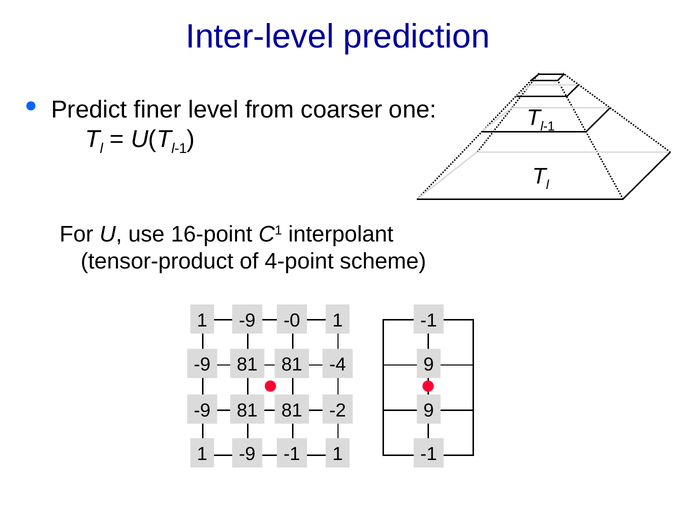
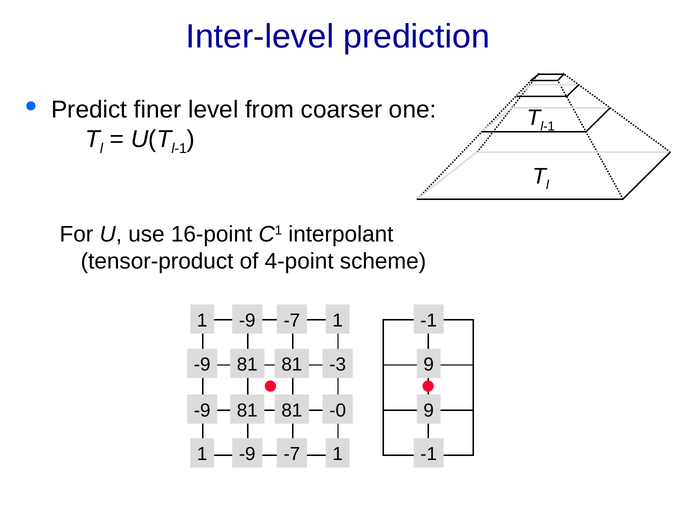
-0: -0 -> -7 (292, 320)
-4: -4 -> -3 (338, 365)
-2: -2 -> -0 (338, 410)
-1: -1 -> -7 (292, 454)
